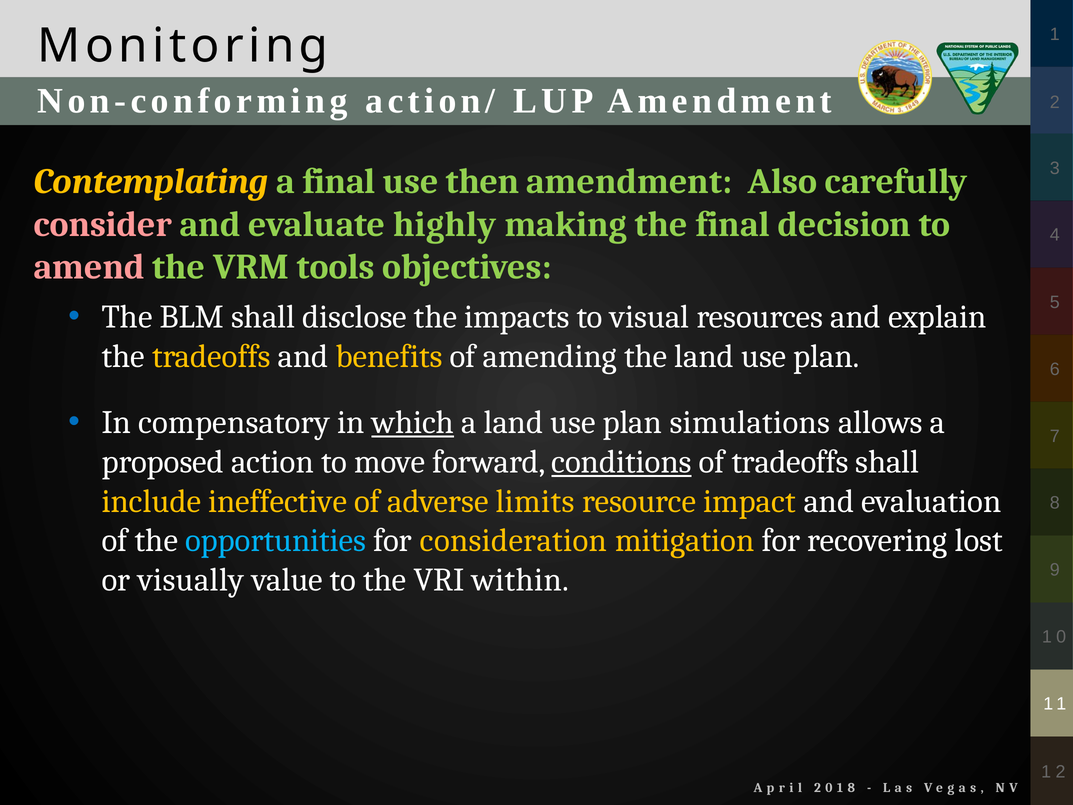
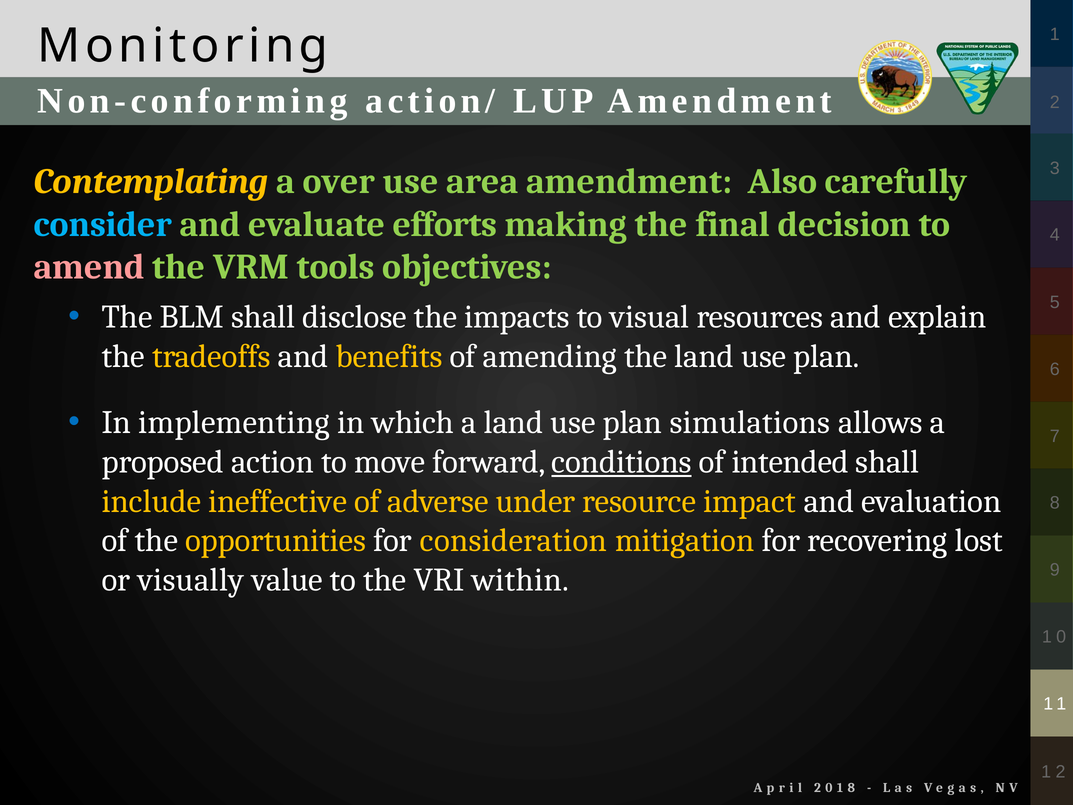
a final: final -> over (339, 181)
then: then -> area (483, 181)
consider colour: pink -> light blue (103, 224)
highly: highly -> efforts (445, 224)
compensatory: compensatory -> implementing (234, 422)
which underline: present -> none (413, 422)
of tradeoffs: tradeoffs -> intended (790, 462)
limits: limits -> under (535, 501)
opportunities colour: light blue -> yellow (276, 540)
